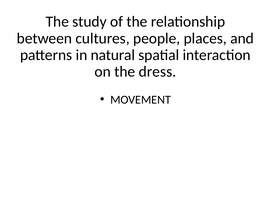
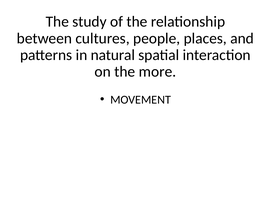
dress: dress -> more (157, 72)
